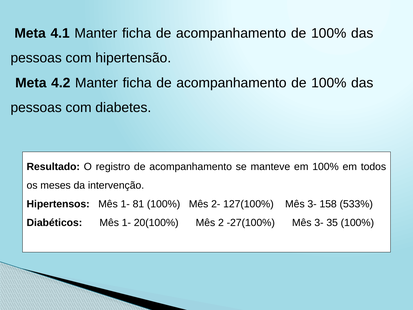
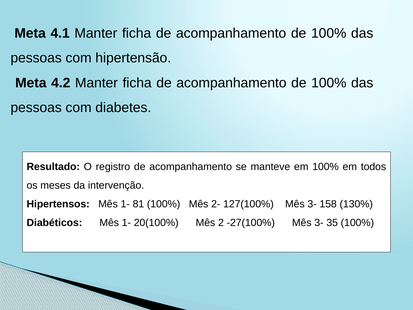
533%: 533% -> 130% (356, 204)
